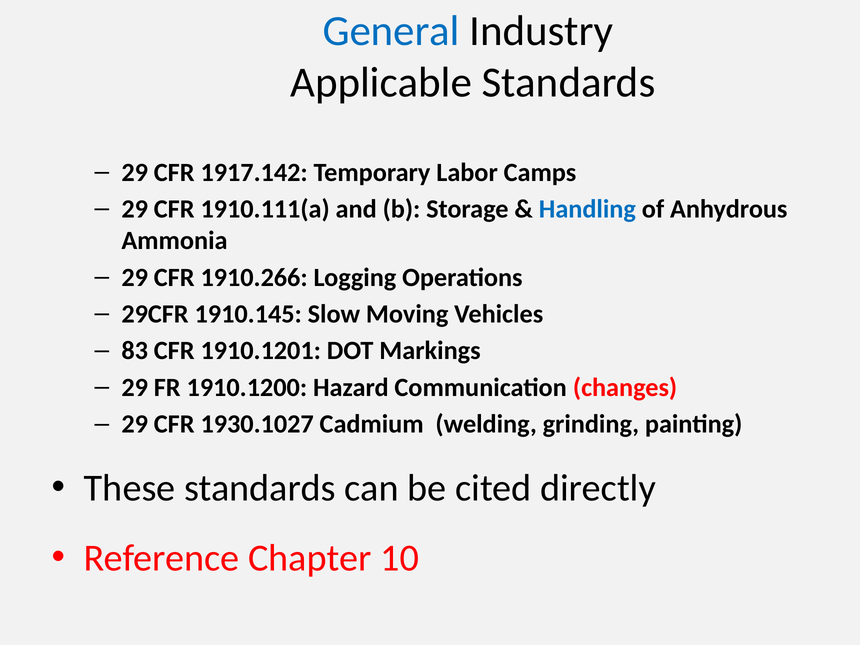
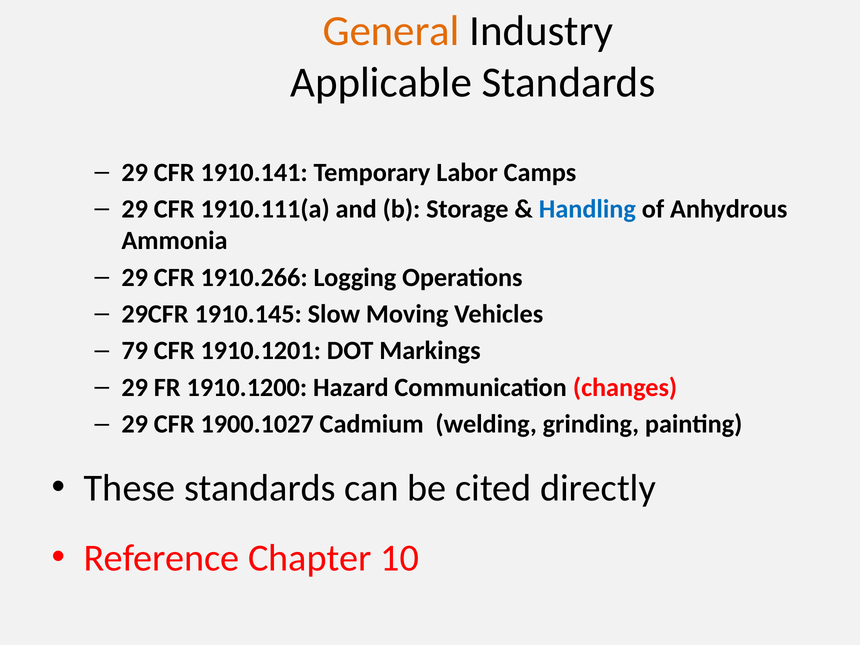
General colour: blue -> orange (391, 31)
1917.142: 1917.142 -> 1910.141 (254, 172)
83: 83 -> 79 (135, 351)
1930.1027: 1930.1027 -> 1900.1027 (257, 424)
